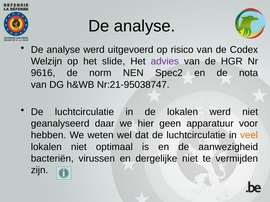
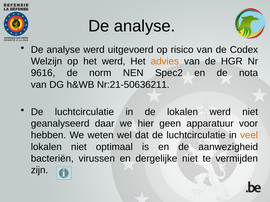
het slide: slide -> werd (114, 61)
advies colour: purple -> orange (165, 61)
Nr:21-95038747: Nr:21-95038747 -> Nr:21-50636211 (133, 85)
